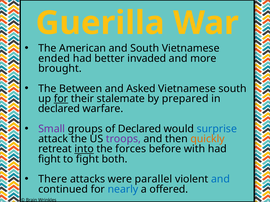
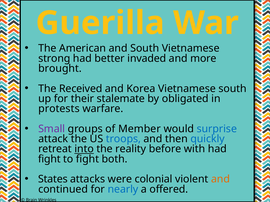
ended: ended -> strong (54, 59)
Between: Between -> Received (81, 89)
Asked: Asked -> Korea (141, 89)
for underline: present -> none (61, 99)
prepared: prepared -> obligated (185, 99)
declared: declared -> protests (59, 109)
of Declared: Declared -> Member (139, 129)
troops colour: purple -> blue (123, 139)
quickly colour: orange -> blue (208, 139)
forces: forces -> reality (131, 149)
There: There -> States (53, 180)
parallel: parallel -> colonial (154, 180)
and colour: blue -> orange (220, 180)
